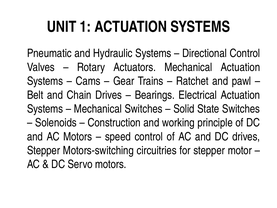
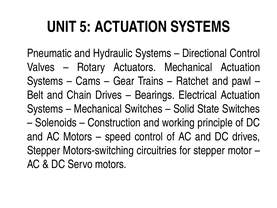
1: 1 -> 5 (85, 27)
